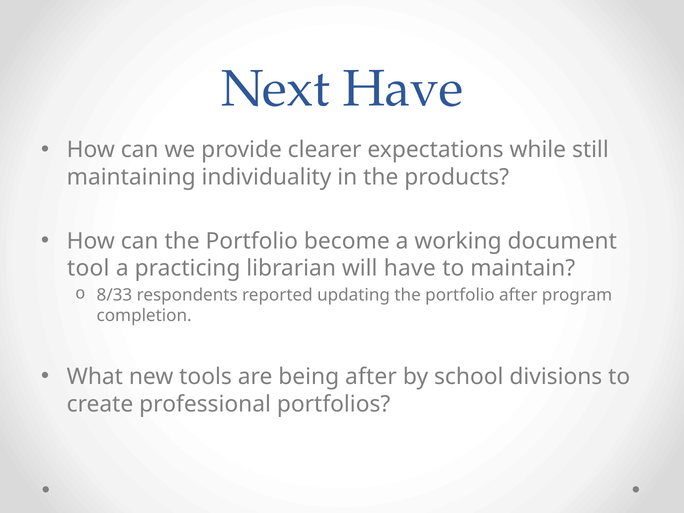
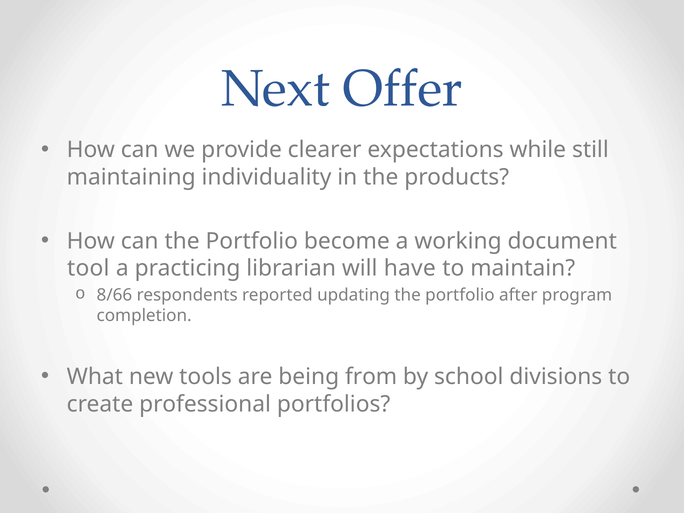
Next Have: Have -> Offer (403, 89)
8/33: 8/33 -> 8/66 (114, 295)
being after: after -> from (371, 377)
